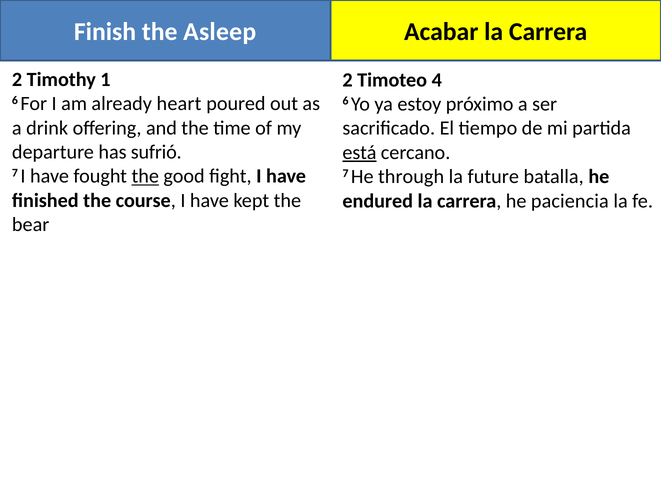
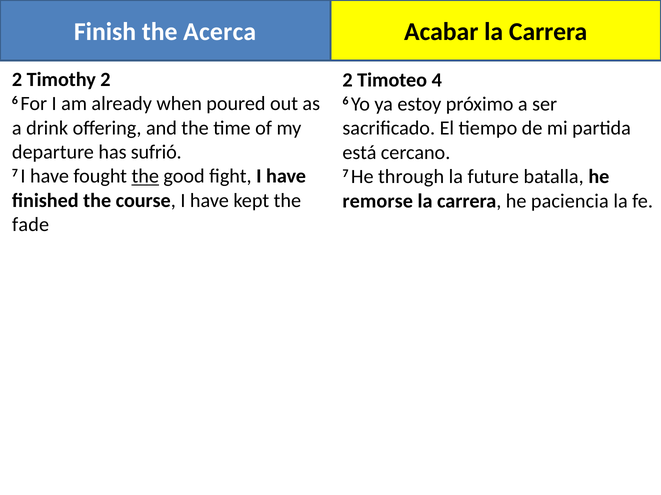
Asleep: Asleep -> Acerca (220, 32)
Timothy 1: 1 -> 2 (105, 80)
heart: heart -> when (179, 104)
está underline: present -> none (359, 153)
endured: endured -> remorse (378, 201)
bear: bear -> fade (31, 225)
